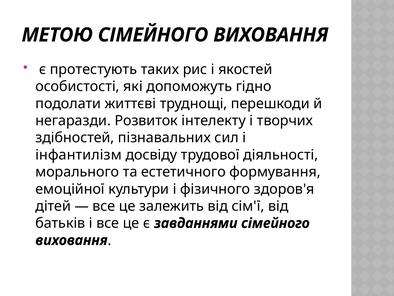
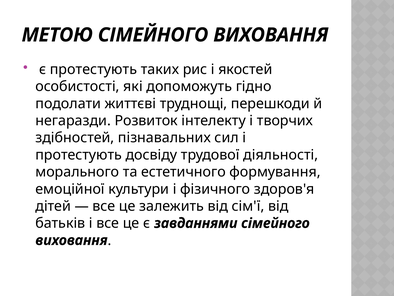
інфантилізм: інфантилізм -> протестують (79, 155)
